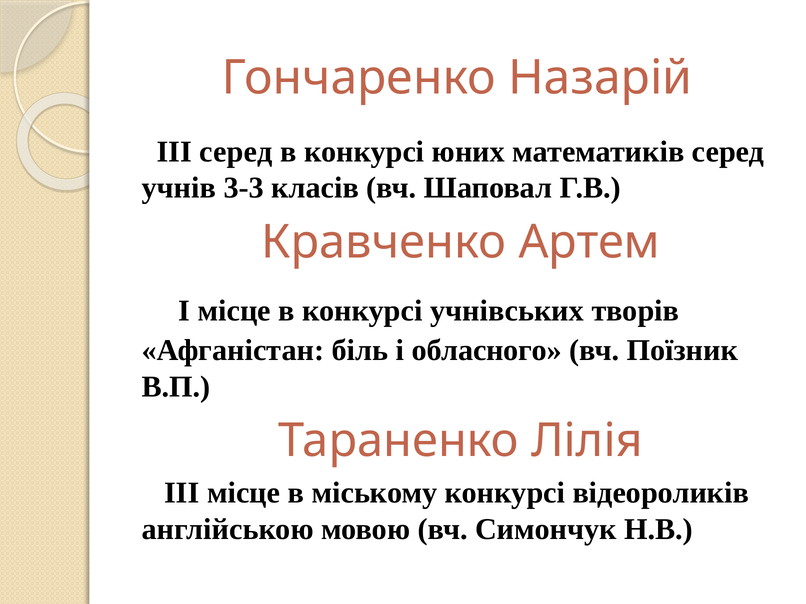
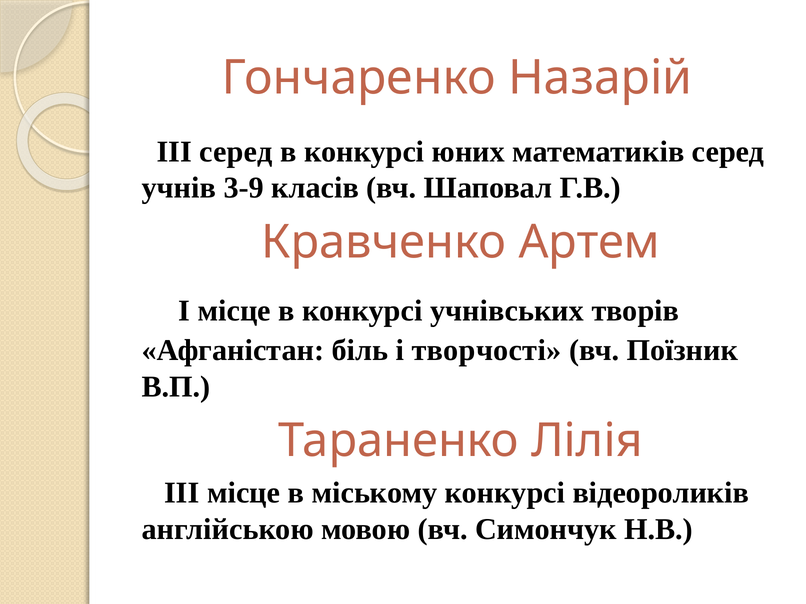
3-3: 3-3 -> 3-9 (244, 188)
обласного: обласного -> творчості (487, 351)
